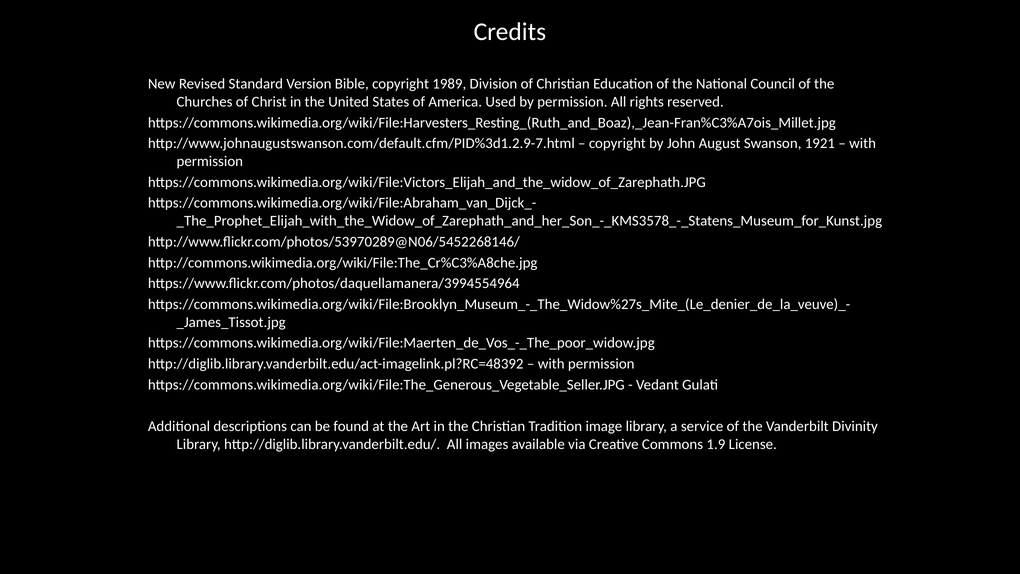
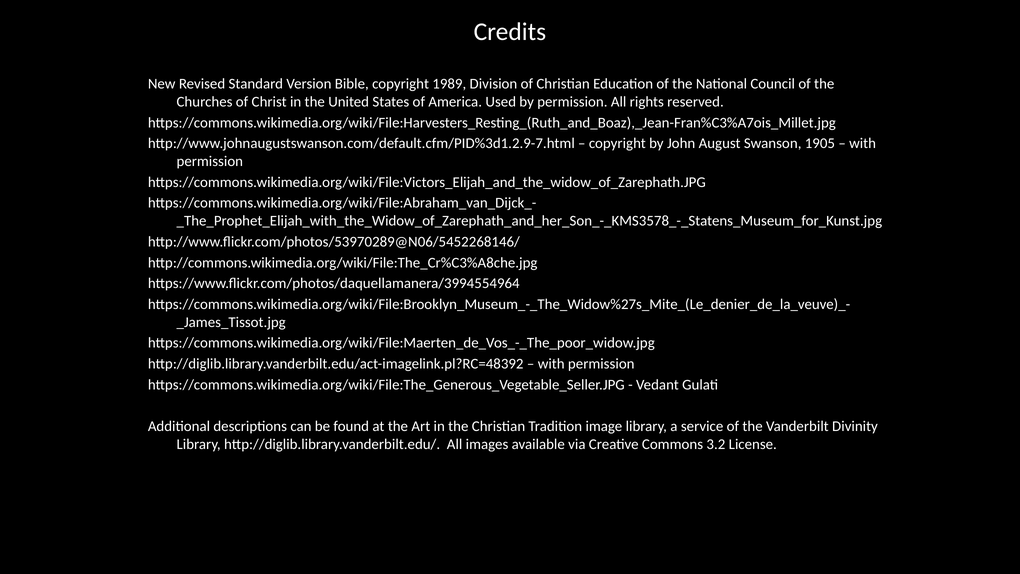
1921: 1921 -> 1905 (820, 143)
1.9: 1.9 -> 3.2 (716, 444)
